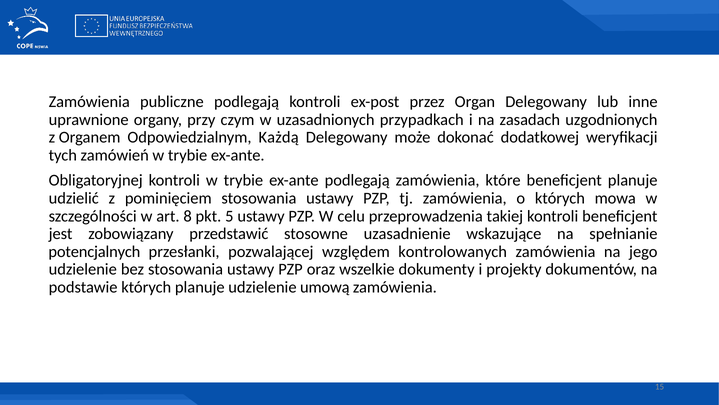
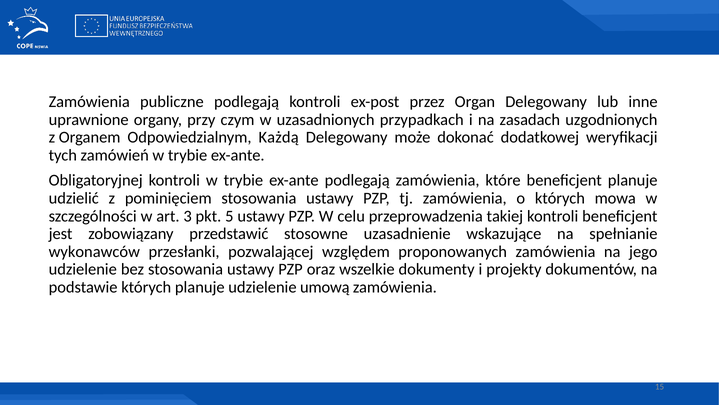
8: 8 -> 3 (188, 216)
potencjalnych: potencjalnych -> wykonawców (94, 251)
kontrolowanych: kontrolowanych -> proponowanych (453, 251)
